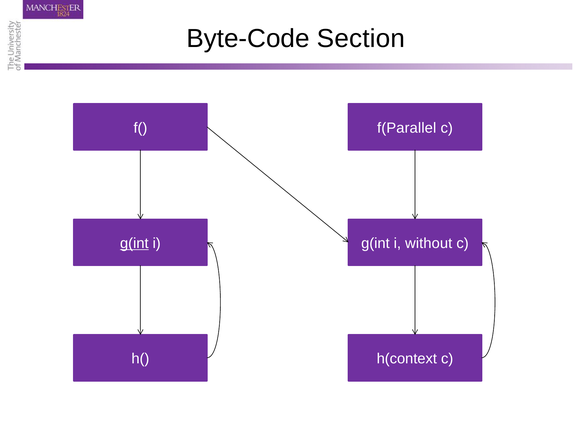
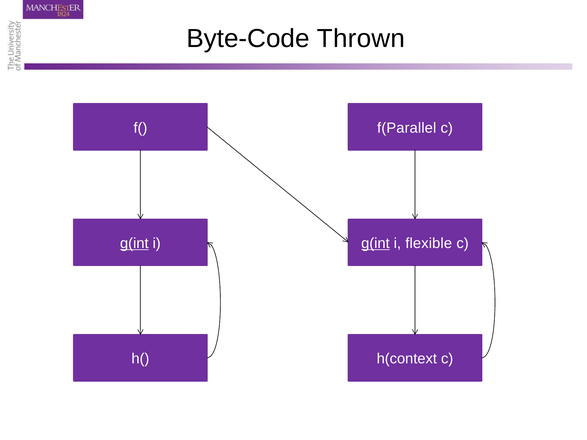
Section: Section -> Thrown (361, 38)
g(int underline: none -> present (375, 243)
without: without -> flexible (429, 243)
